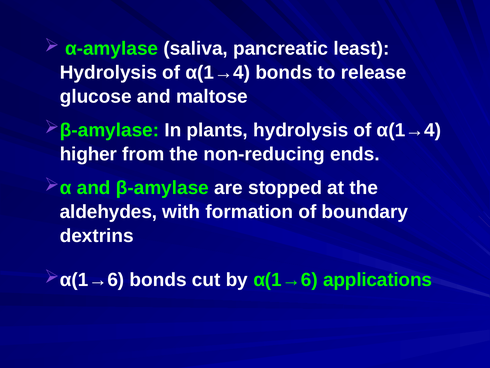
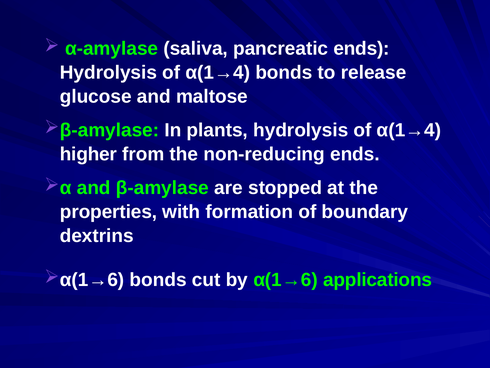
pancreatic least: least -> ends (362, 49)
aldehydes: aldehydes -> properties (108, 212)
